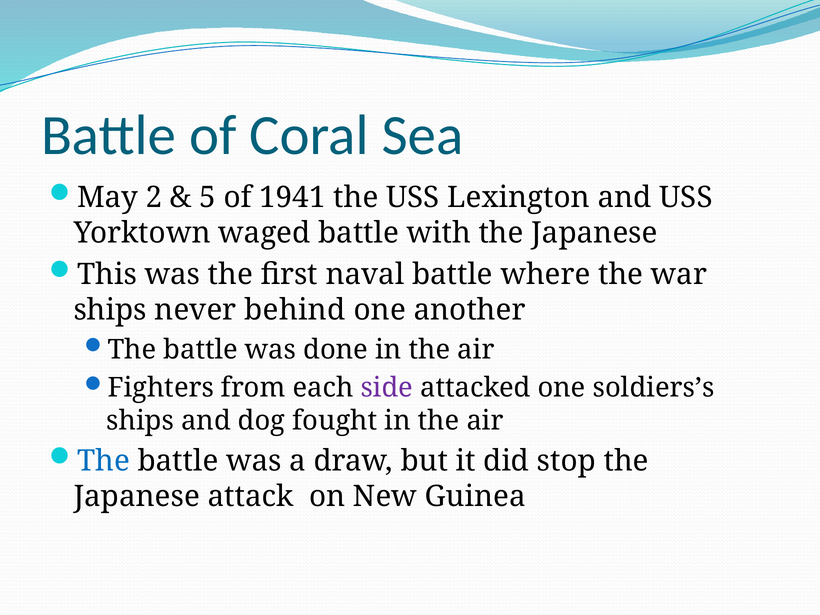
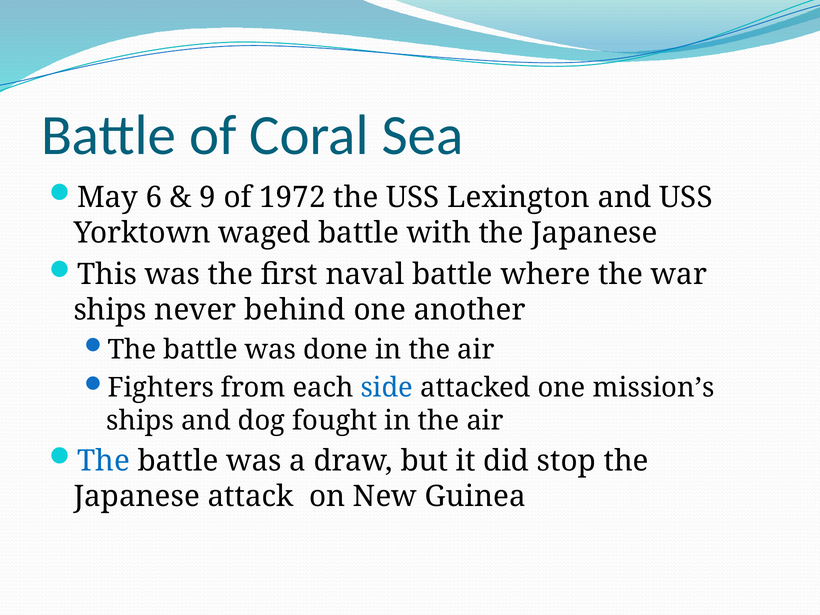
2: 2 -> 6 (154, 197)
5: 5 -> 9 (208, 197)
1941: 1941 -> 1972 (292, 197)
side colour: purple -> blue (387, 388)
soldiers’s: soldiers’s -> mission’s (654, 388)
